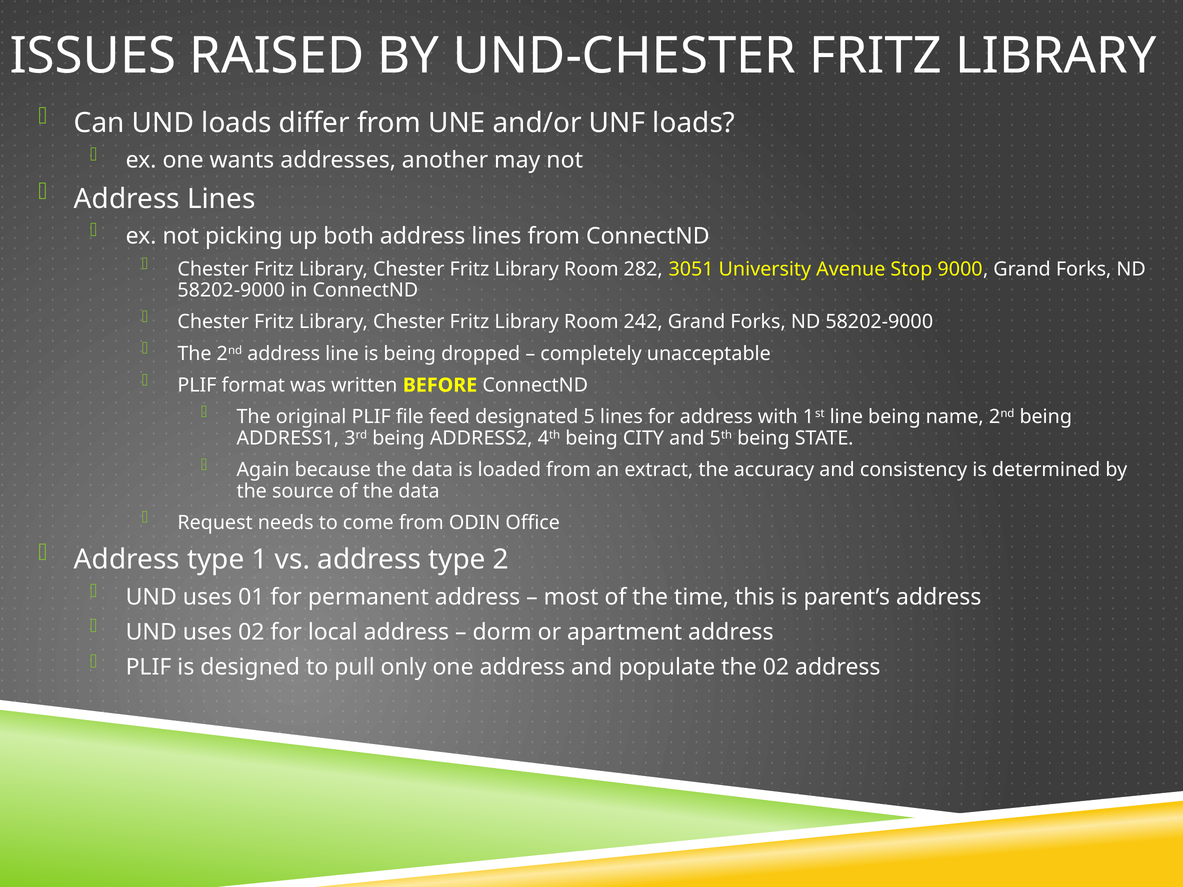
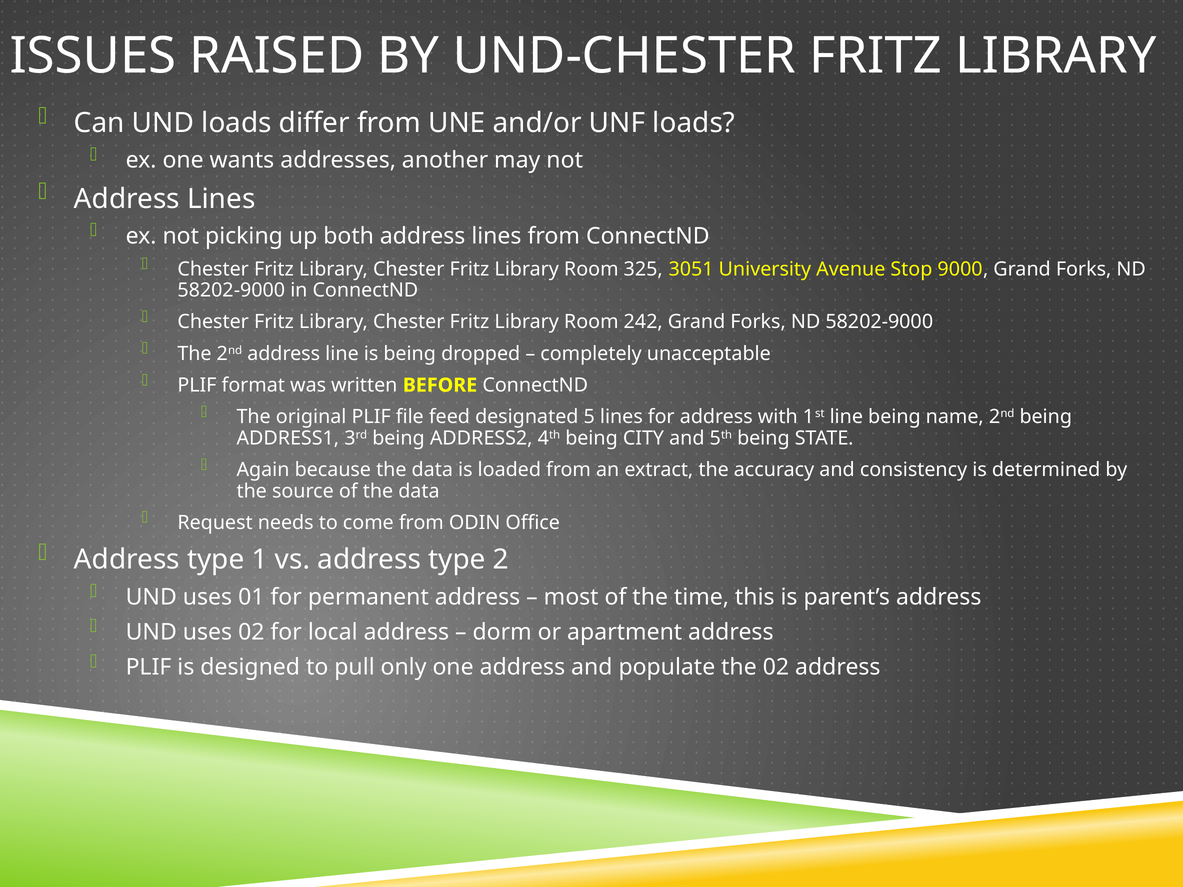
282: 282 -> 325 (643, 269)
